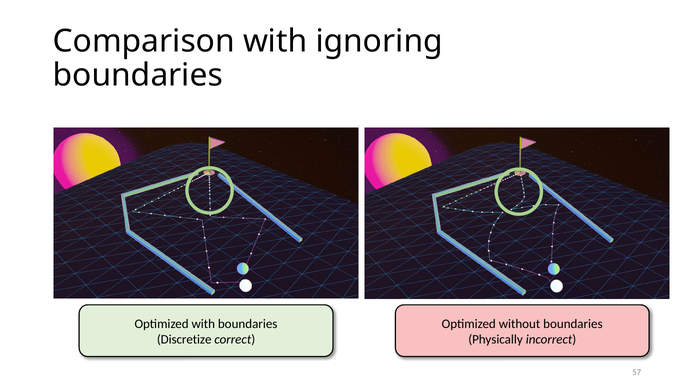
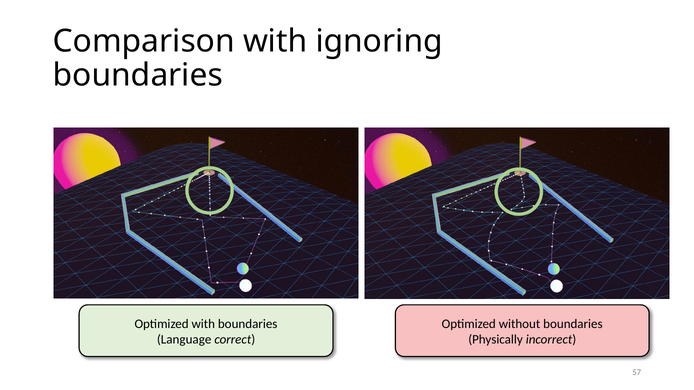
Discretize: Discretize -> Language (184, 340)
